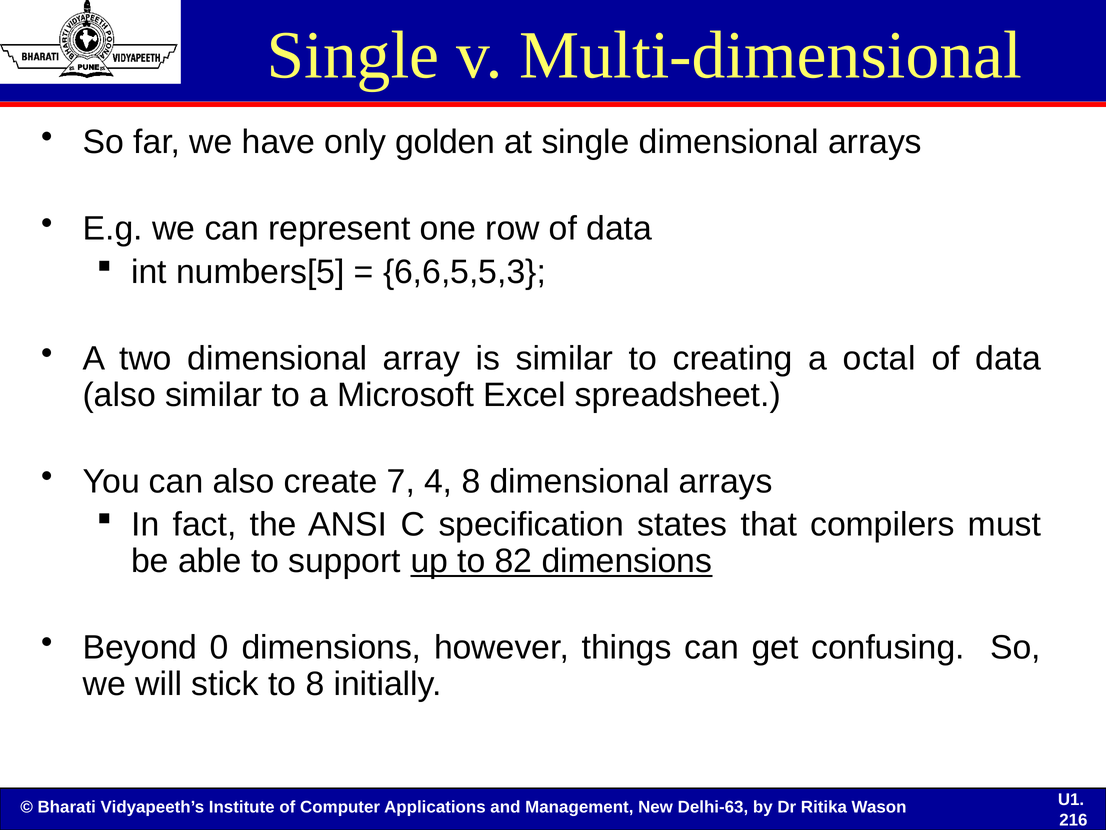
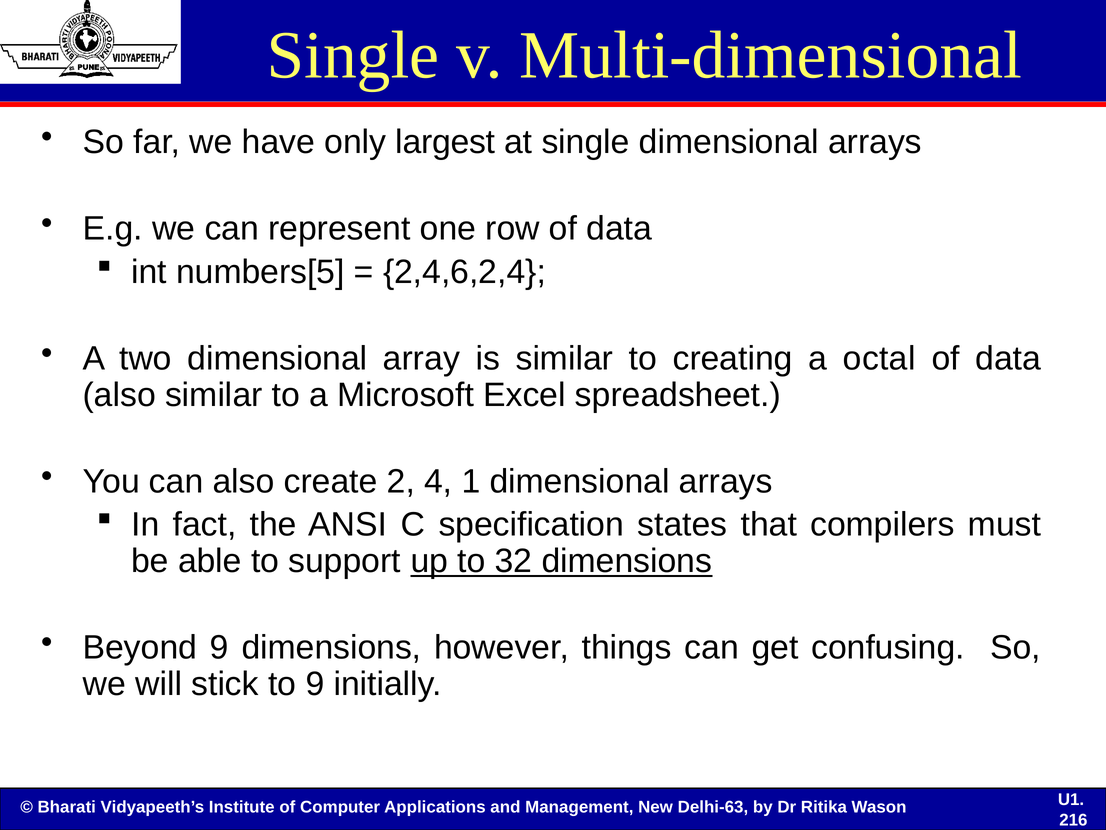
golden: golden -> largest (445, 142)
6,6,5,5,3: 6,6,5,5,3 -> 2,4,6,2,4 (464, 272)
7: 7 -> 2 (401, 481)
4 8: 8 -> 1 (471, 481)
82: 82 -> 32 (513, 561)
Beyond 0: 0 -> 9 (219, 647)
to 8: 8 -> 9 (315, 684)
